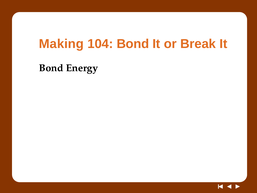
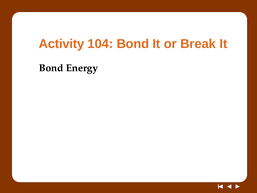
Making: Making -> Activity (62, 44)
